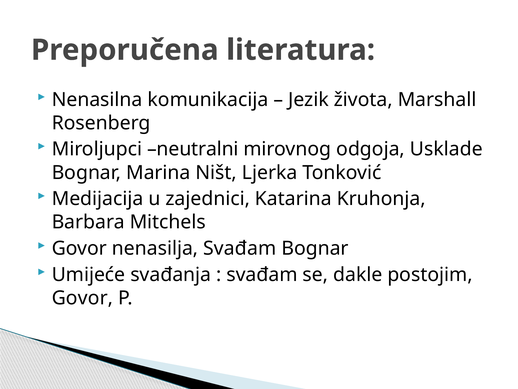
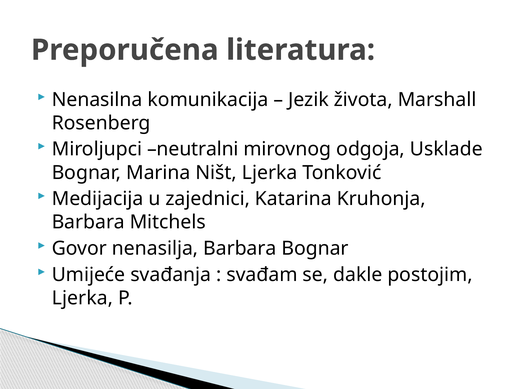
nenasilja Svađam: Svađam -> Barbara (240, 248)
Govor: Govor -> Ljerka (82, 298)
